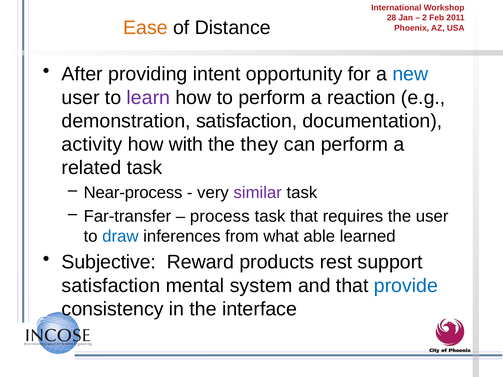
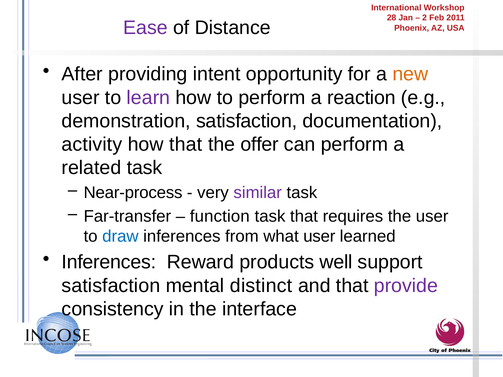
Ease colour: orange -> purple (145, 28)
new colour: blue -> orange (410, 74)
how with: with -> that (186, 145)
they: they -> offer (260, 145)
process: process -> function (220, 216)
what able: able -> user (319, 236)
Subjective: Subjective -> Inferences (109, 262)
rest: rest -> well (336, 262)
system: system -> distinct (261, 286)
provide colour: blue -> purple (406, 286)
